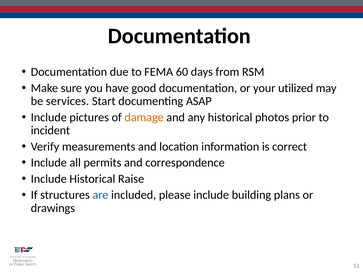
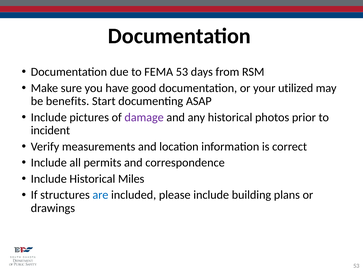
FEMA 60: 60 -> 53 (182, 72)
services: services -> benefits (68, 101)
damage colour: orange -> purple (144, 117)
Raise: Raise -> Miles (131, 178)
